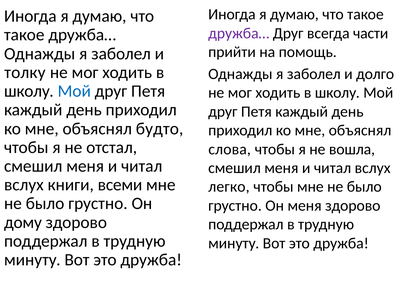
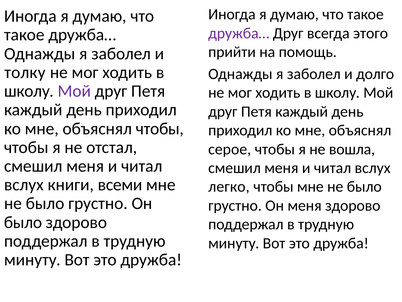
части: части -> этого (371, 33)
Мой colour: blue -> purple (74, 91)
объяснял будто: будто -> чтобы (160, 128)
слова: слова -> серое (230, 149)
дому: дому -> было (23, 222)
